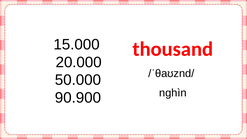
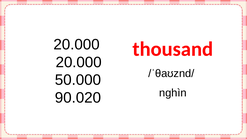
15.000: 15.000 -> 20.000 (77, 44)
90.900: 90.900 -> 90.020 (78, 98)
